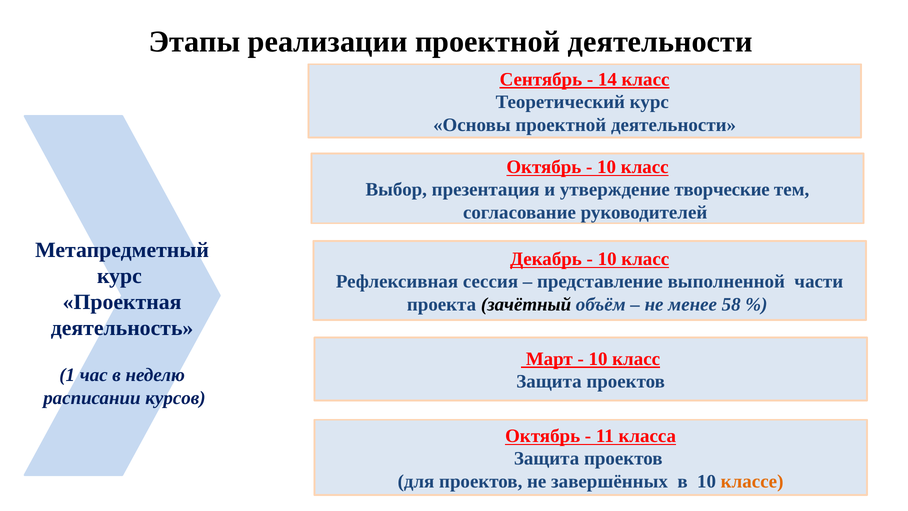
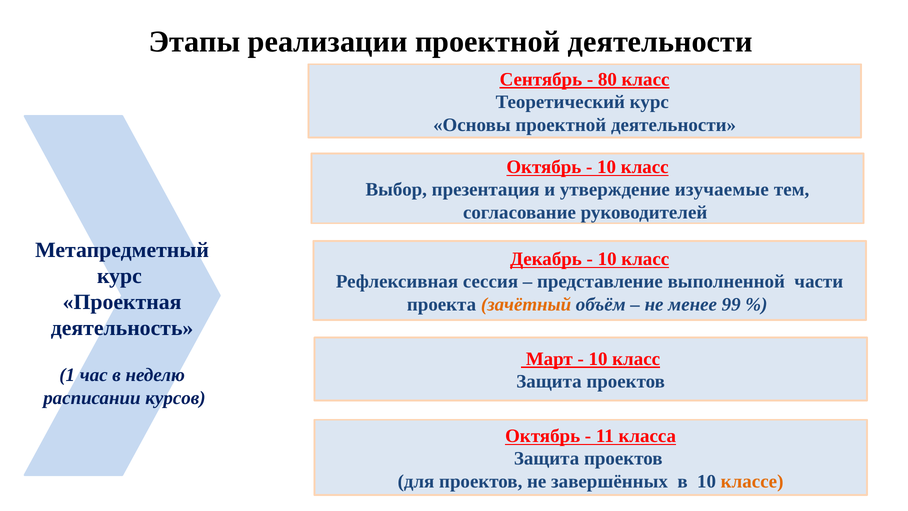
14: 14 -> 80 (607, 79)
творческие: творческие -> изучаемые (722, 190)
зачётный colour: black -> orange (526, 304)
58: 58 -> 99 (731, 304)
